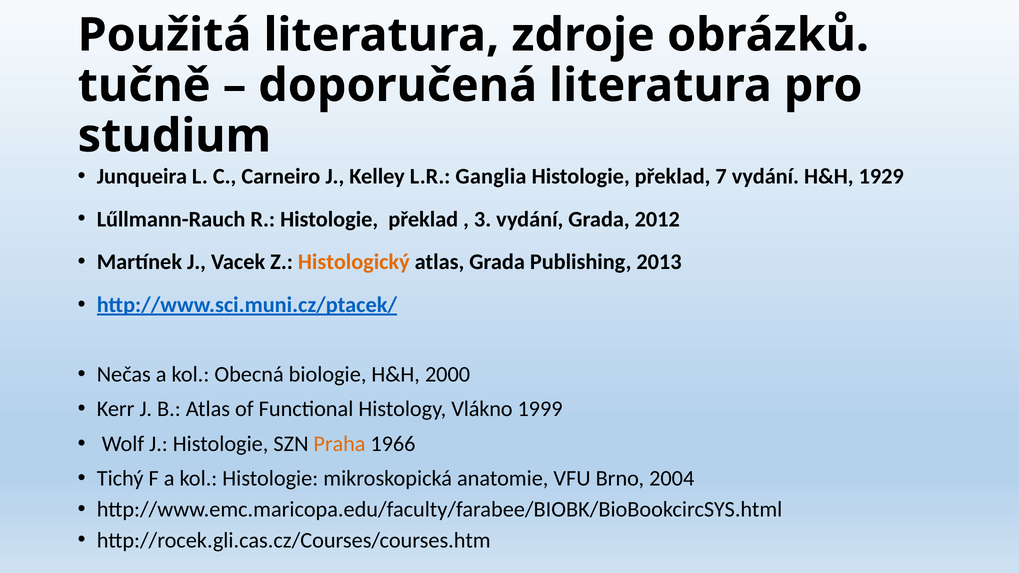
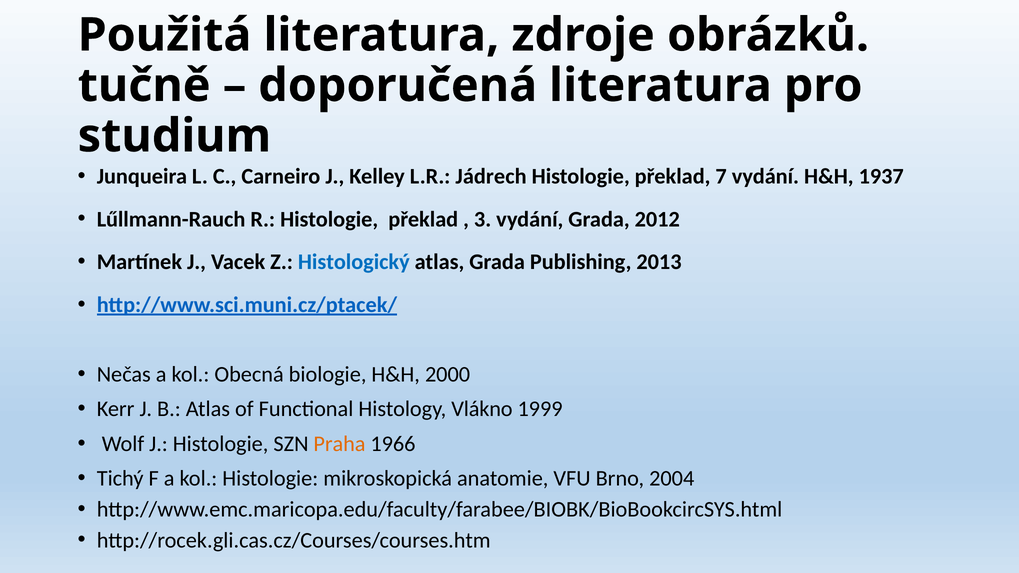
Ganglia: Ganglia -> Jádrech (491, 177)
1929: 1929 -> 1937 (881, 177)
Histologický colour: orange -> blue (354, 262)
